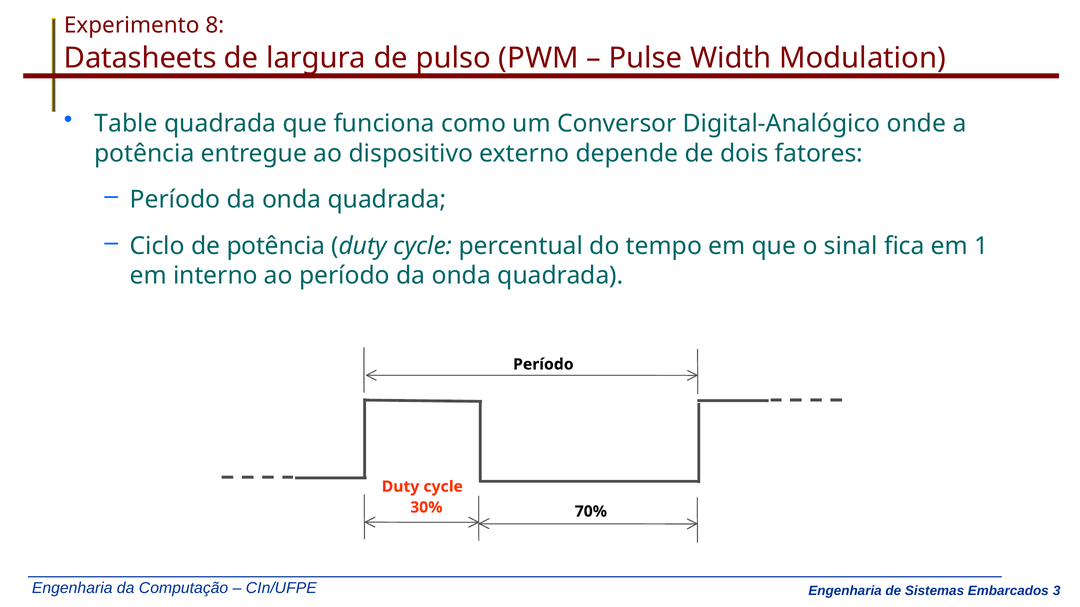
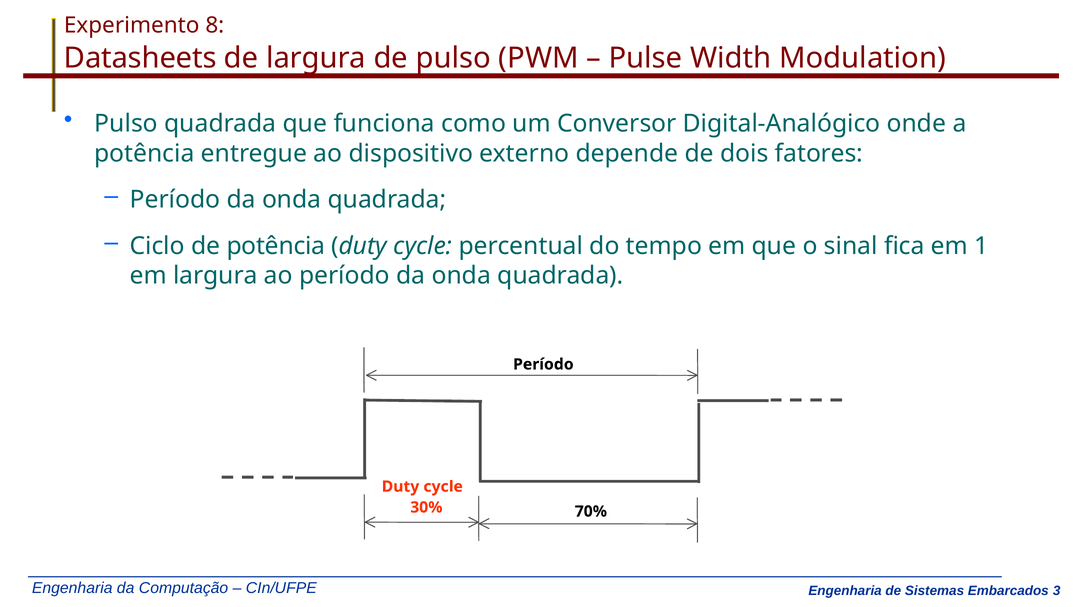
Table: Table -> Pulso (126, 124)
em interno: interno -> largura (215, 276)
